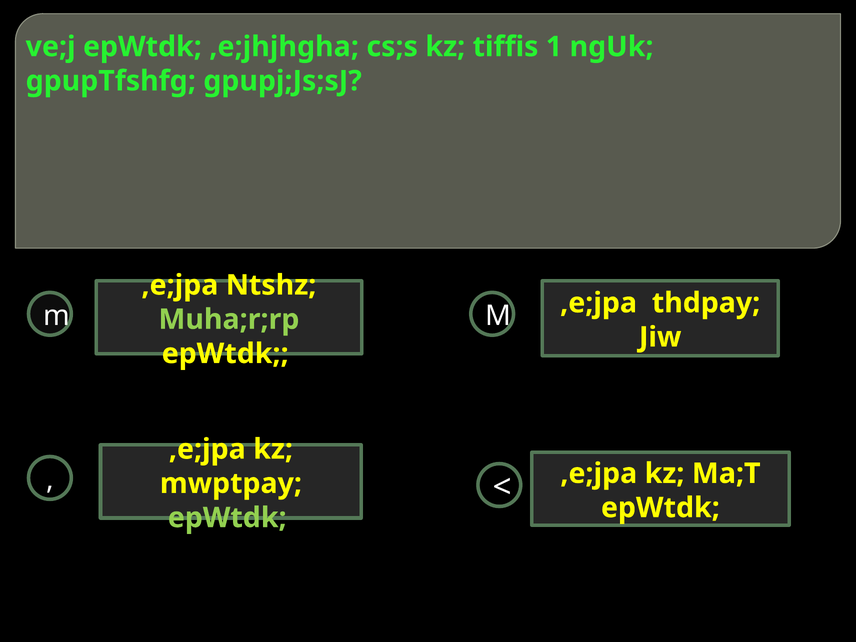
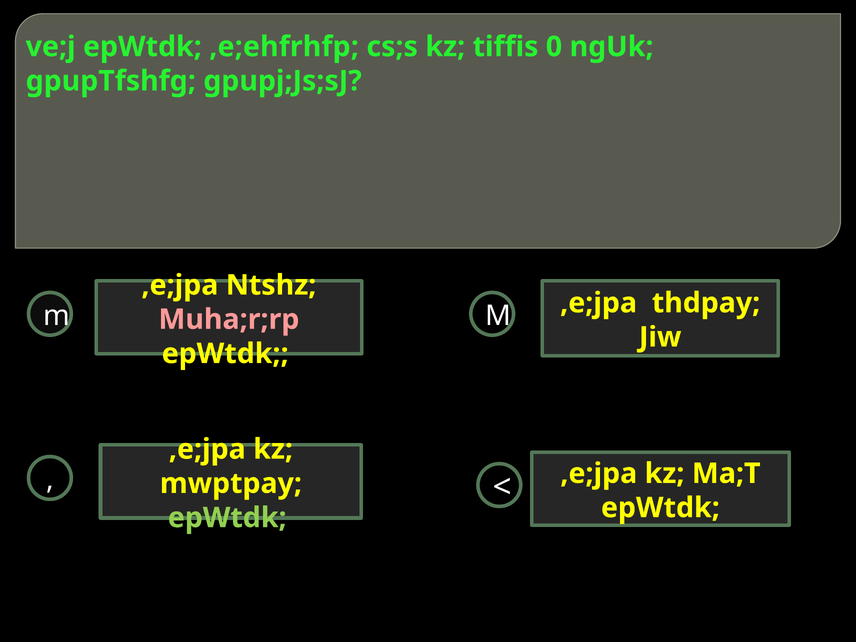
,e;jhjhgha: ,e;jhjhgha -> ,e;ehfrhfp (284, 47)
1: 1 -> 0 (554, 47)
Muha;r;rp colour: light green -> pink (229, 319)
